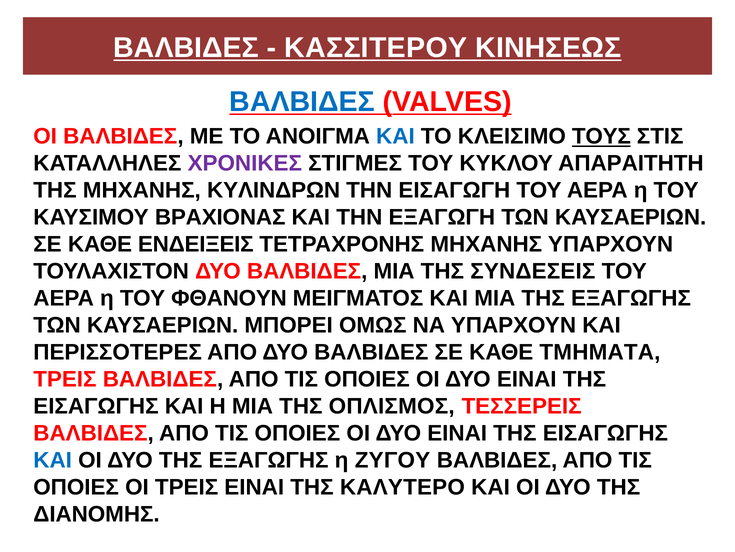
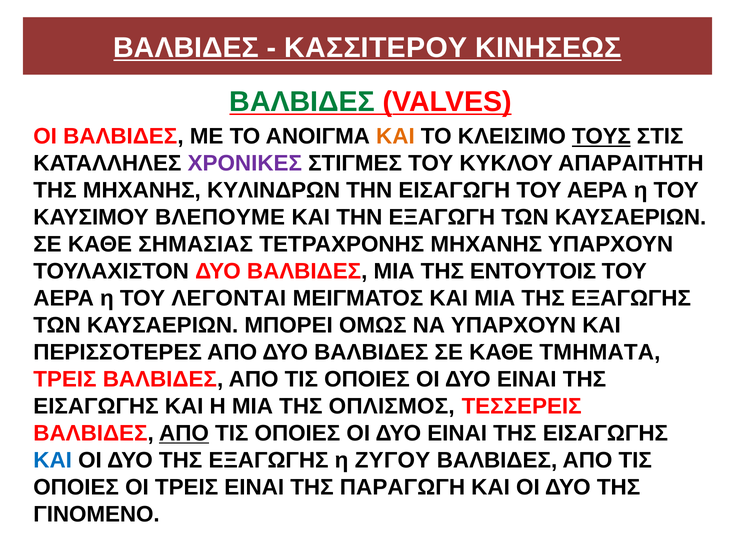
ΒΑΛΒΙΔΕΣ colour: blue -> green (302, 102)
ΚΑΙ colour: blue -> orange (395, 136)
ΒΡΑΧΙΟΝΑΣ: ΒΡΑΧΙΟΝΑΣ -> ΒΛΕΠΟΥΜΕ (220, 217)
ΕΝΔΕΙΞΕΙΣ: ΕΝΔΕΙΞΕΙΣ -> ΣΗΜΑΣΙΑΣ (196, 244)
ΣΥΝΔΕΣΕΙΣ: ΣΥΝΔΕΣΕΙΣ -> ΕΝΤΟΥΤΟΙΣ (533, 271)
ΦΘΑΝΟΥΝ: ΦΘΑΝΟΥΝ -> ΛΕΓΟΝΤΑΙ (229, 298)
ΑΠΟ underline: none -> present (184, 433)
ΚΑΛΥΤΕΡΟ: ΚΑΛΥΤΕΡΟ -> ΠΑΡΑΓΩΓΗ (402, 487)
ΔΙΑΝΟΜΗΣ: ΔΙΑΝΟΜΗΣ -> ΓΙΝΟΜΕΝΟ (97, 514)
